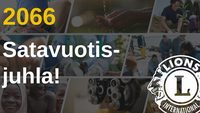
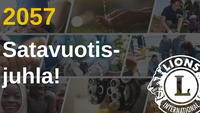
2066: 2066 -> 2057 (29, 17)
